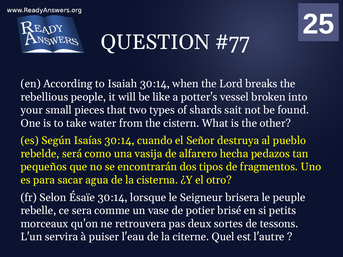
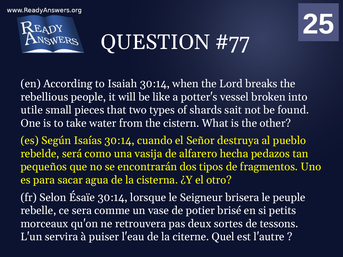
your: your -> utile (32, 110)
